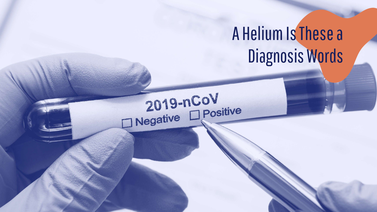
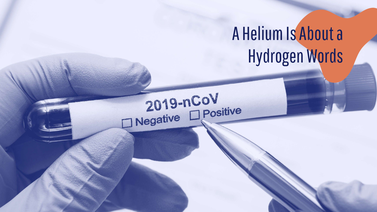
These: These -> About (316, 34)
Diagnosis: Diagnosis -> Hydrogen (276, 57)
